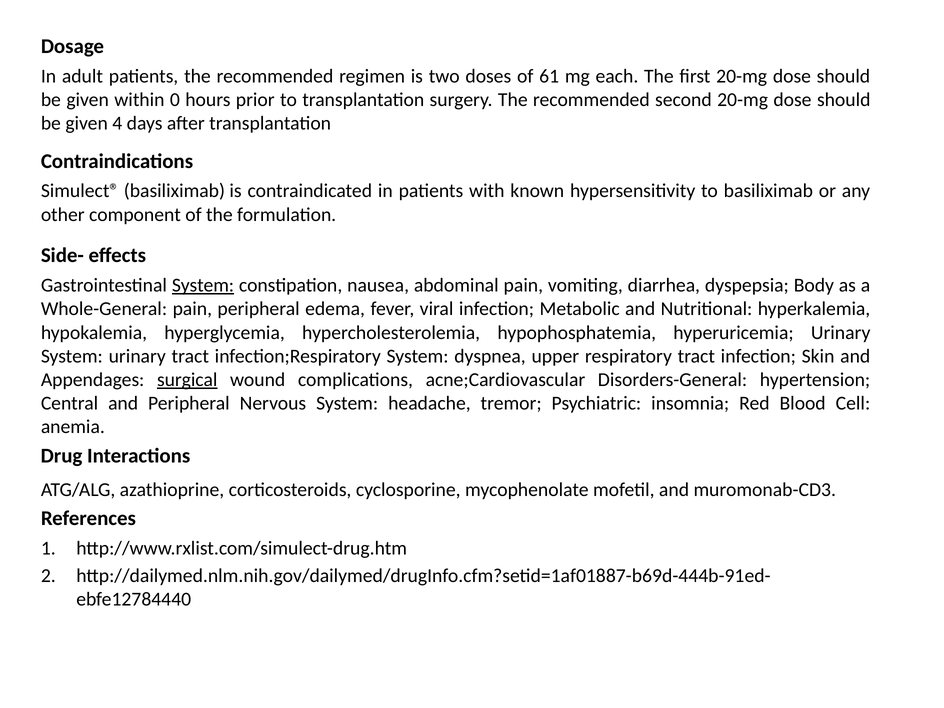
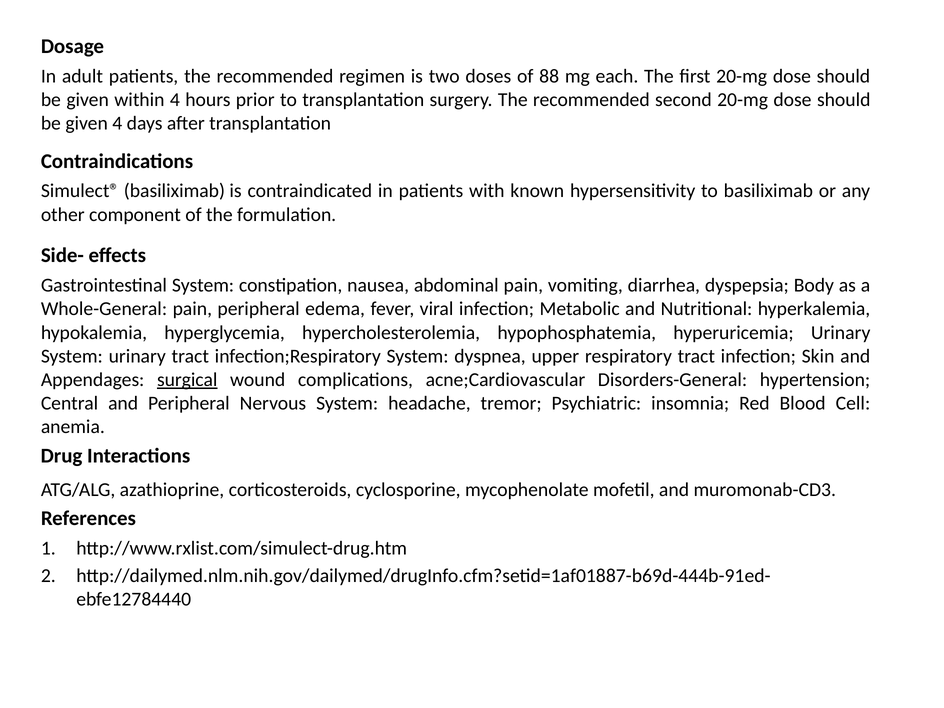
61: 61 -> 88 (549, 76)
within 0: 0 -> 4 (175, 100)
System underline: present -> none (203, 285)
